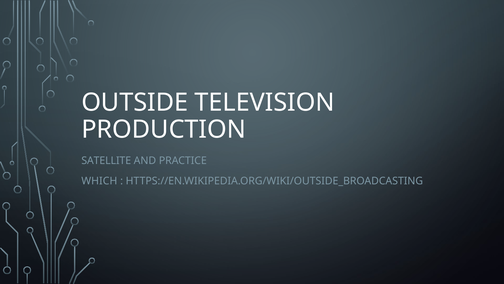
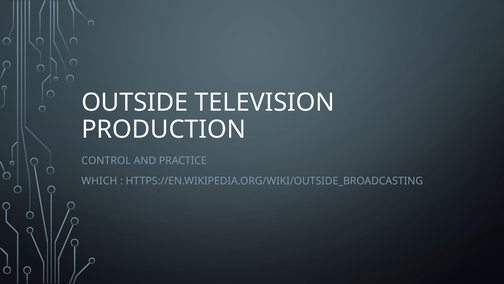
SATELLITE: SATELLITE -> CONTROL (106, 160)
